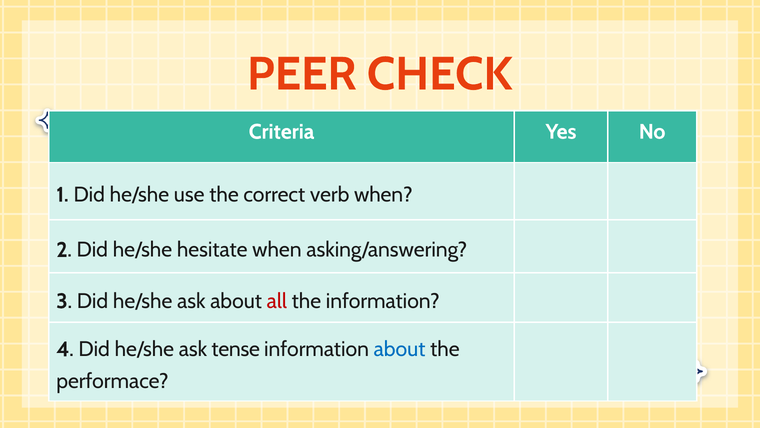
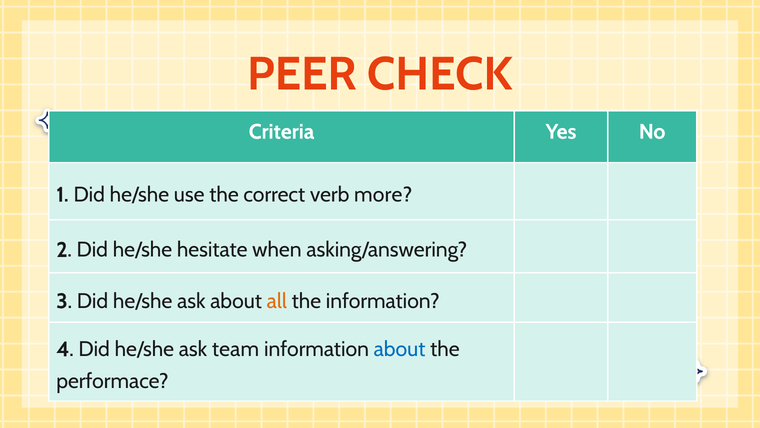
verb when: when -> more (383, 195)
all colour: red -> orange (277, 301)
tense: tense -> team (236, 349)
